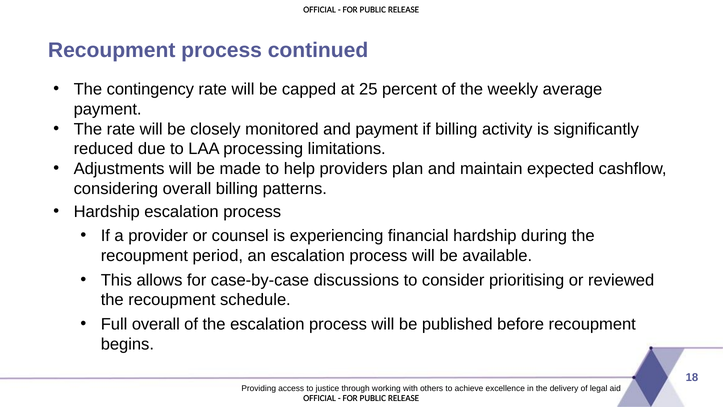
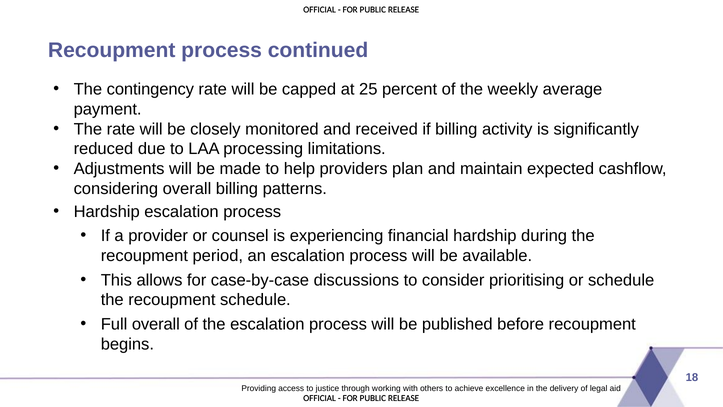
and payment: payment -> received (387, 129)
or reviewed: reviewed -> schedule (621, 280)
